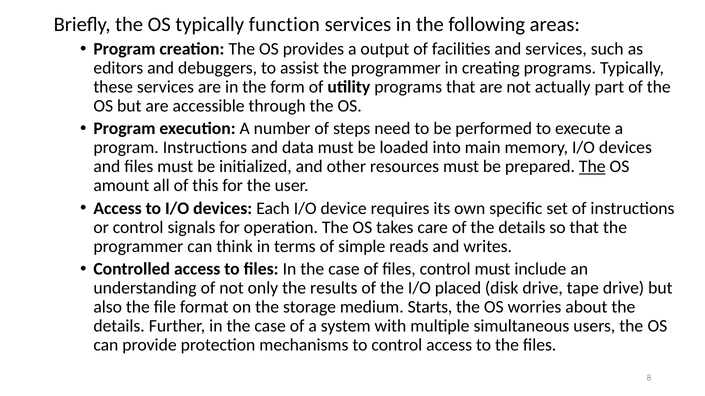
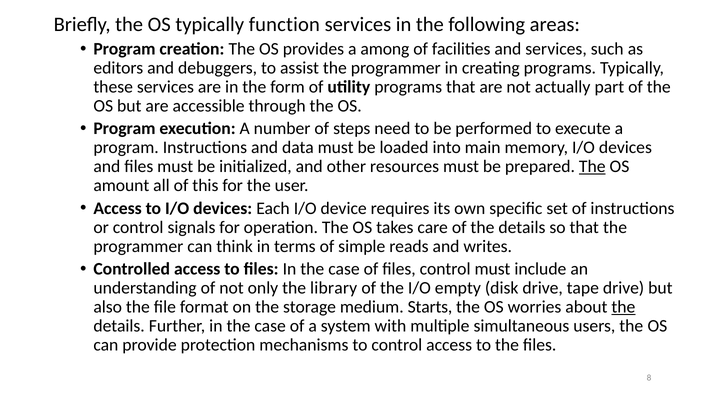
output: output -> among (385, 49)
results: results -> library (334, 288)
placed: placed -> empty (458, 288)
the underline: none -> present (623, 307)
